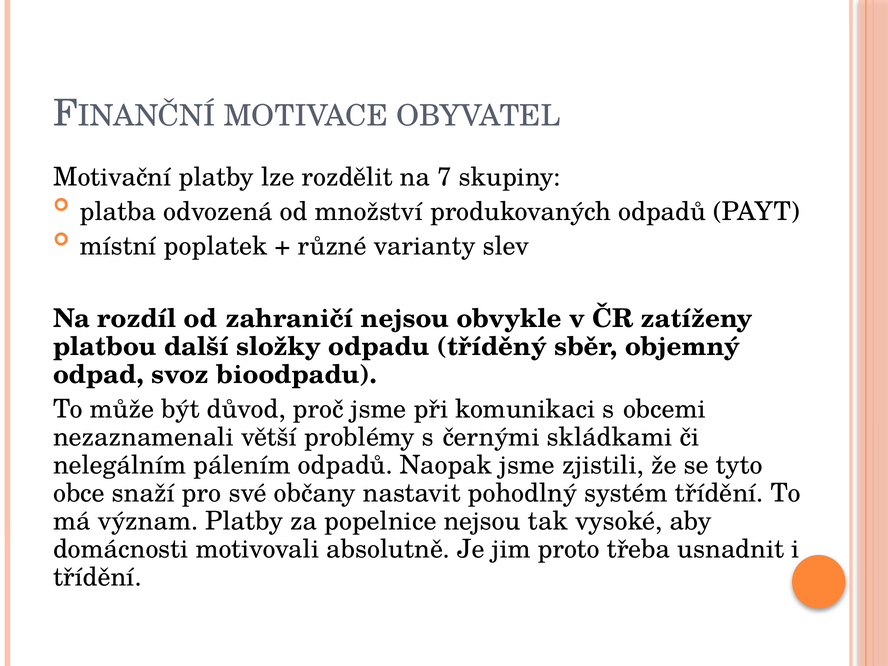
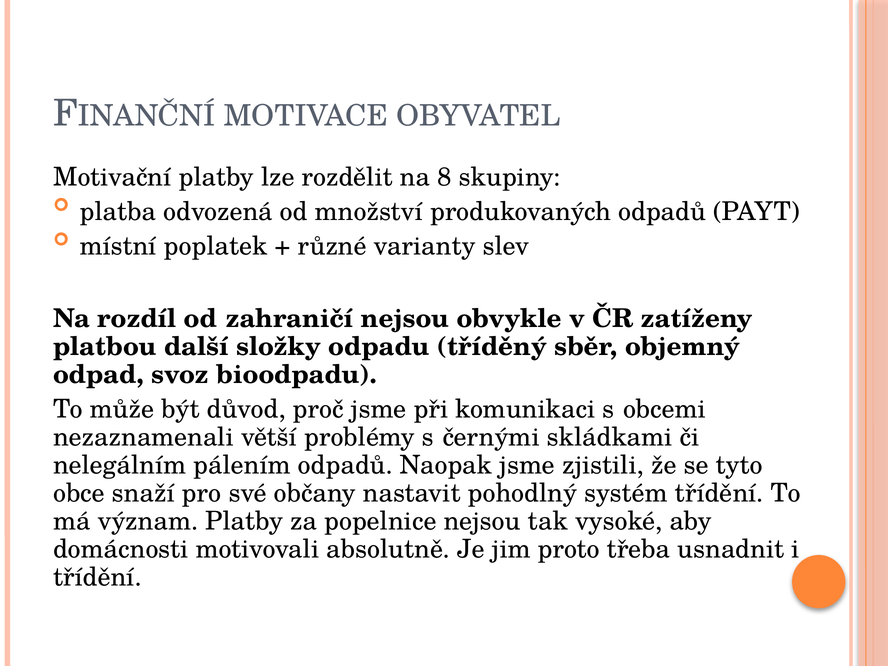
7: 7 -> 8 (445, 177)
